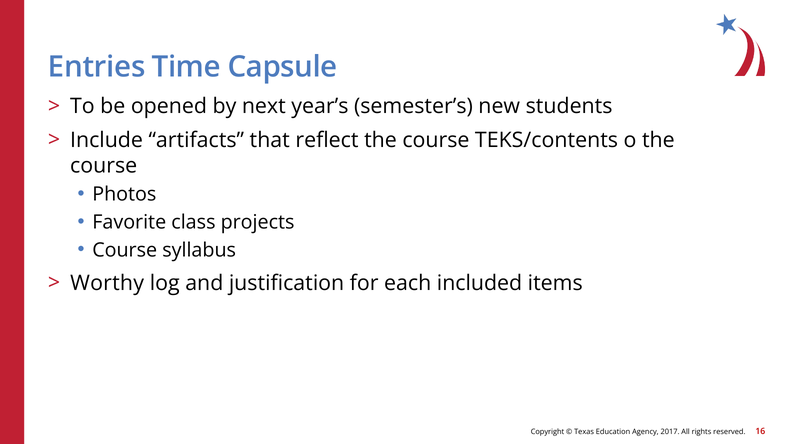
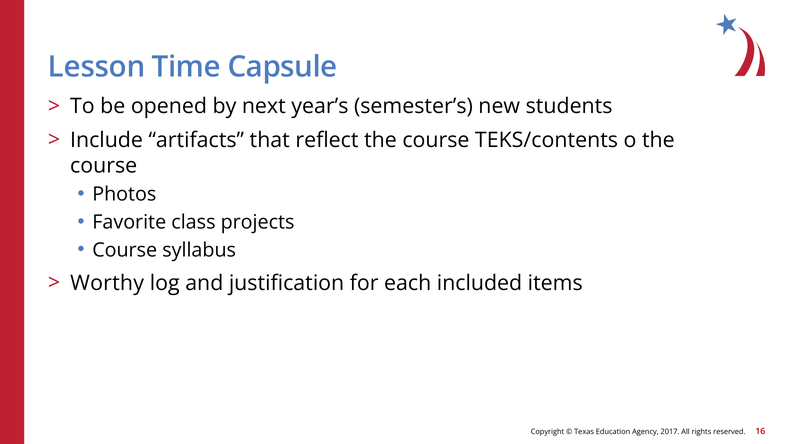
Entries: Entries -> Lesson (97, 67)
